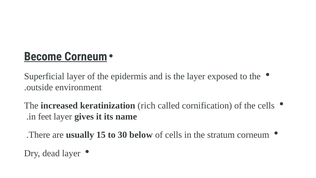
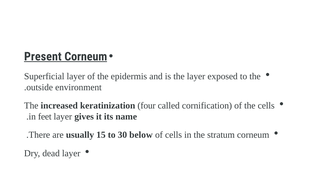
Become: Become -> Present (43, 56)
rich: rich -> four (147, 105)
